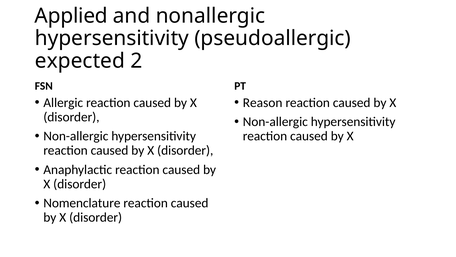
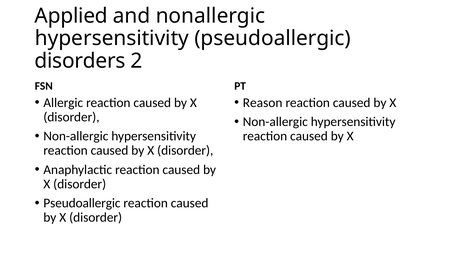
expected: expected -> disorders (80, 61)
Nomenclature: Nomenclature -> Pseudoallergic (82, 203)
